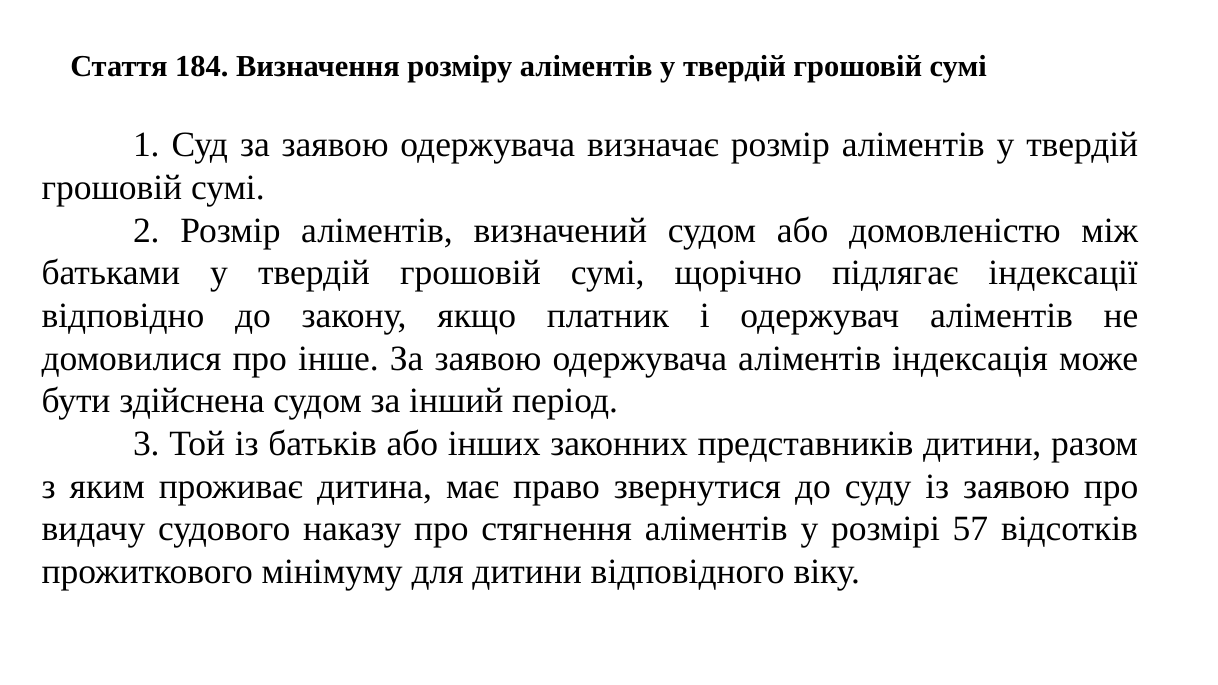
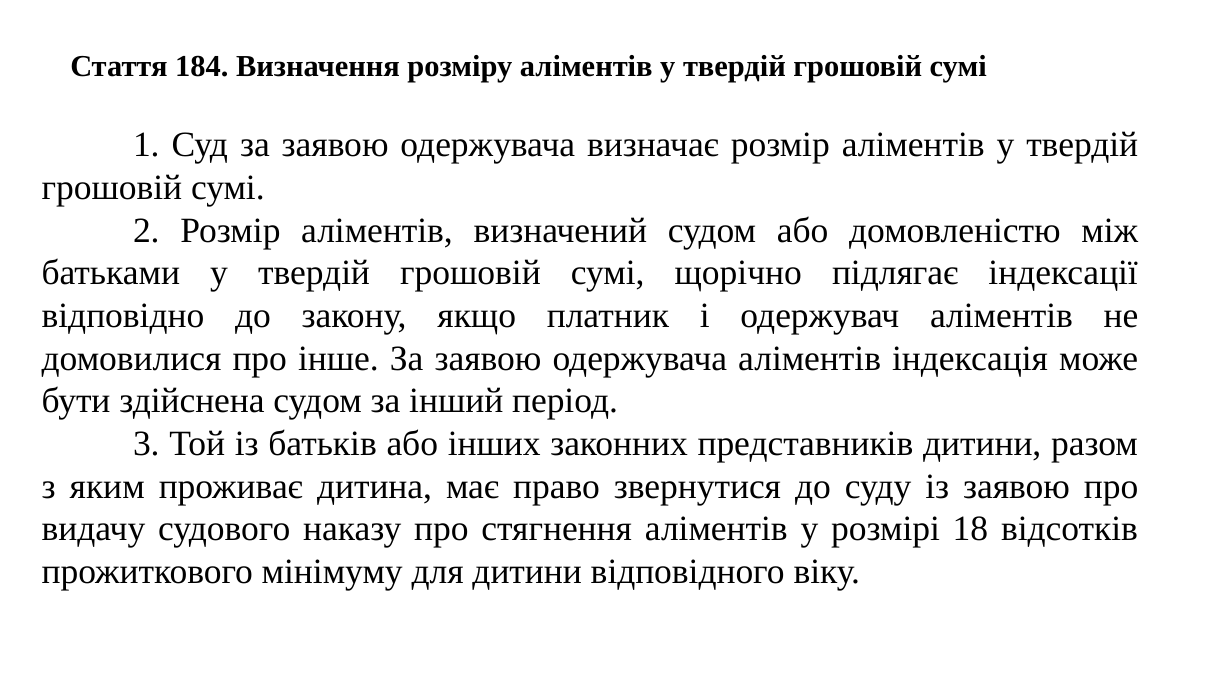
57: 57 -> 18 (970, 529)
